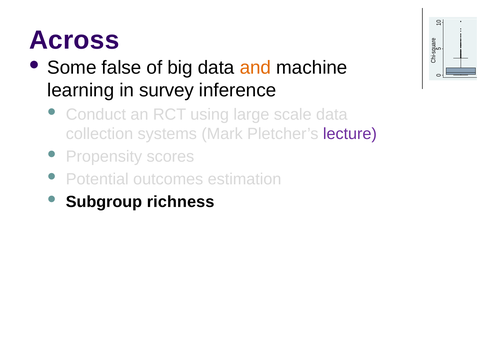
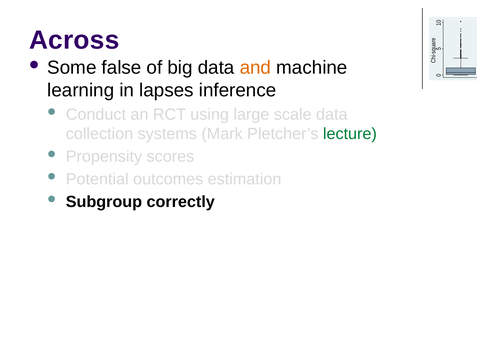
survey: survey -> lapses (167, 90)
lecture colour: purple -> green (350, 134)
richness: richness -> correctly (181, 202)
